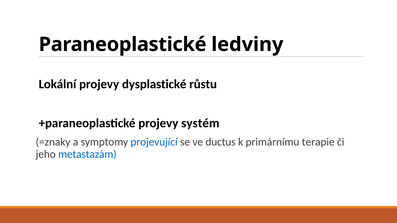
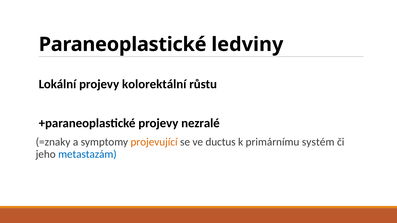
dysplastické: dysplastické -> kolorektální (154, 84)
systém: systém -> nezralé (200, 123)
projevující colour: blue -> orange (154, 142)
terapie: terapie -> systém (318, 142)
